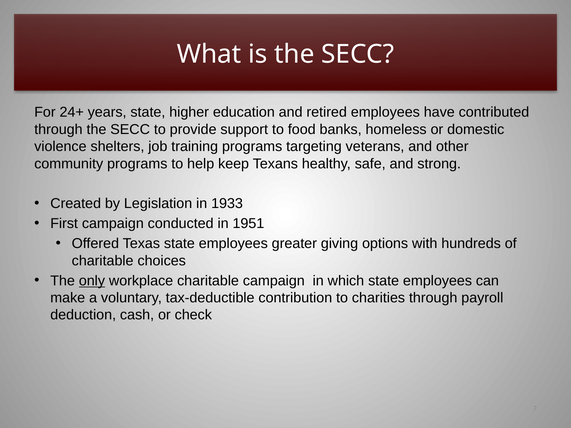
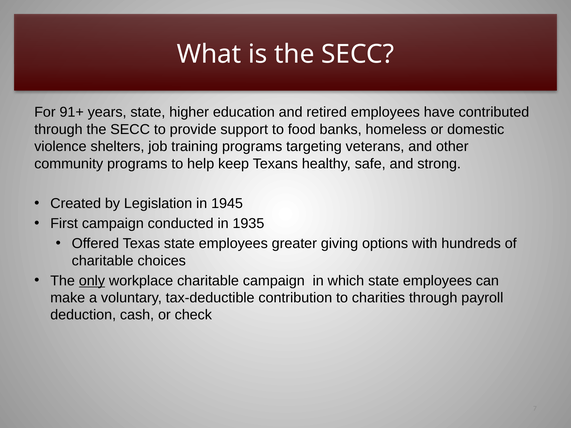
24+: 24+ -> 91+ (72, 112)
1933: 1933 -> 1945 (227, 204)
1951: 1951 -> 1935 (248, 224)
